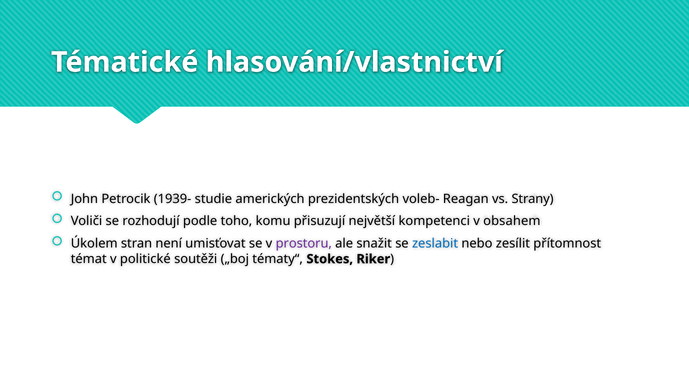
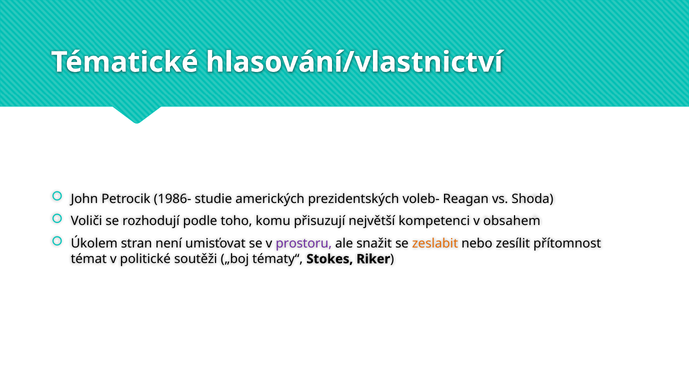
1939-: 1939- -> 1986- (173, 199)
Strany: Strany -> Shoda (532, 199)
zeslabit colour: blue -> orange (435, 244)
